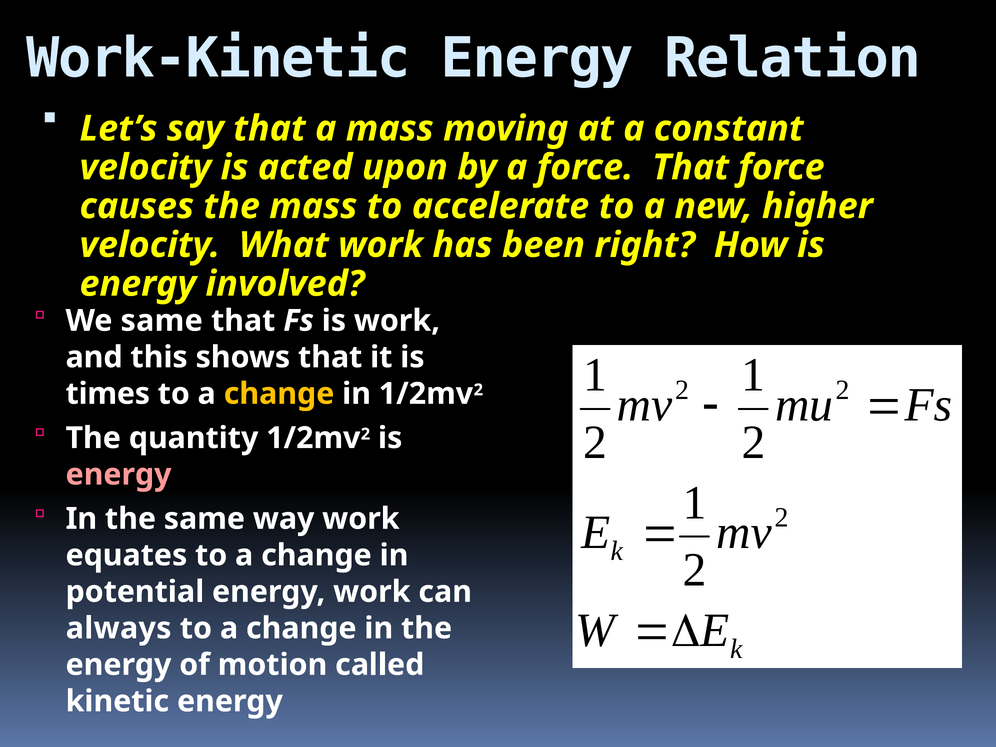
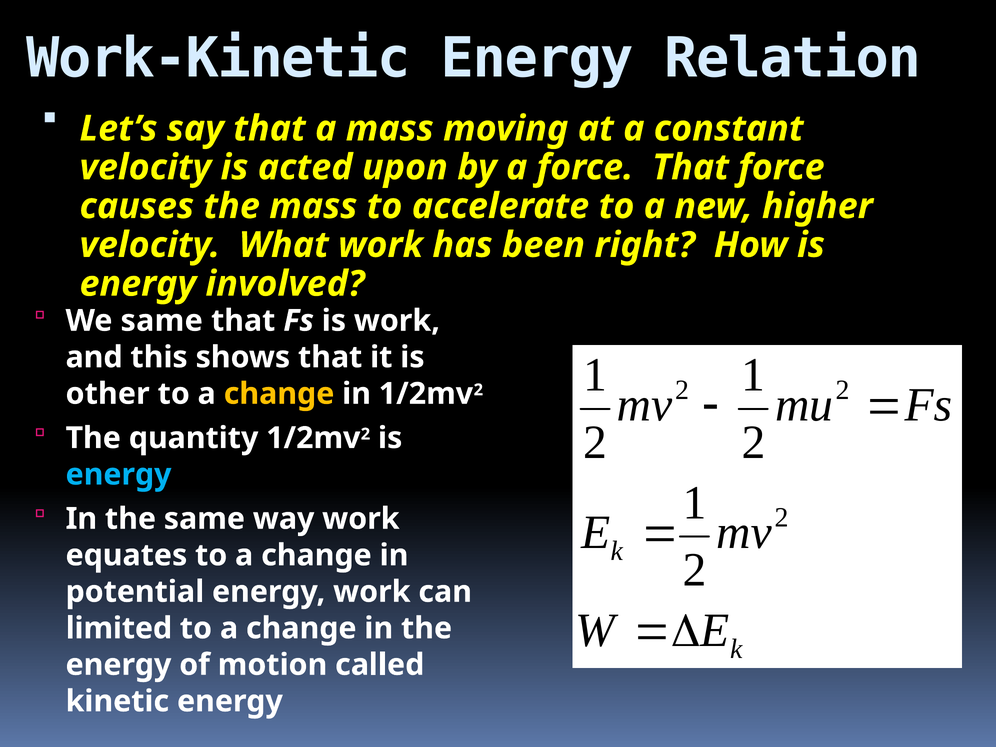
times: times -> other (108, 394)
energy colour: pink -> light blue (119, 475)
always: always -> limited (119, 628)
